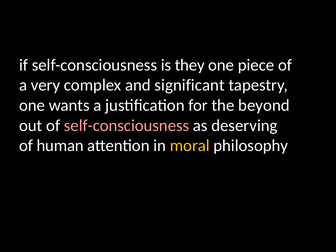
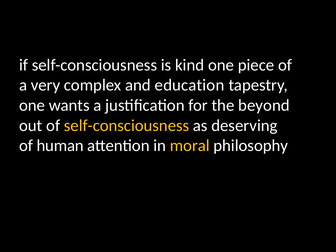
they: they -> kind (190, 65)
significant: significant -> education (190, 85)
self-consciousness colour: pink -> yellow (127, 126)
